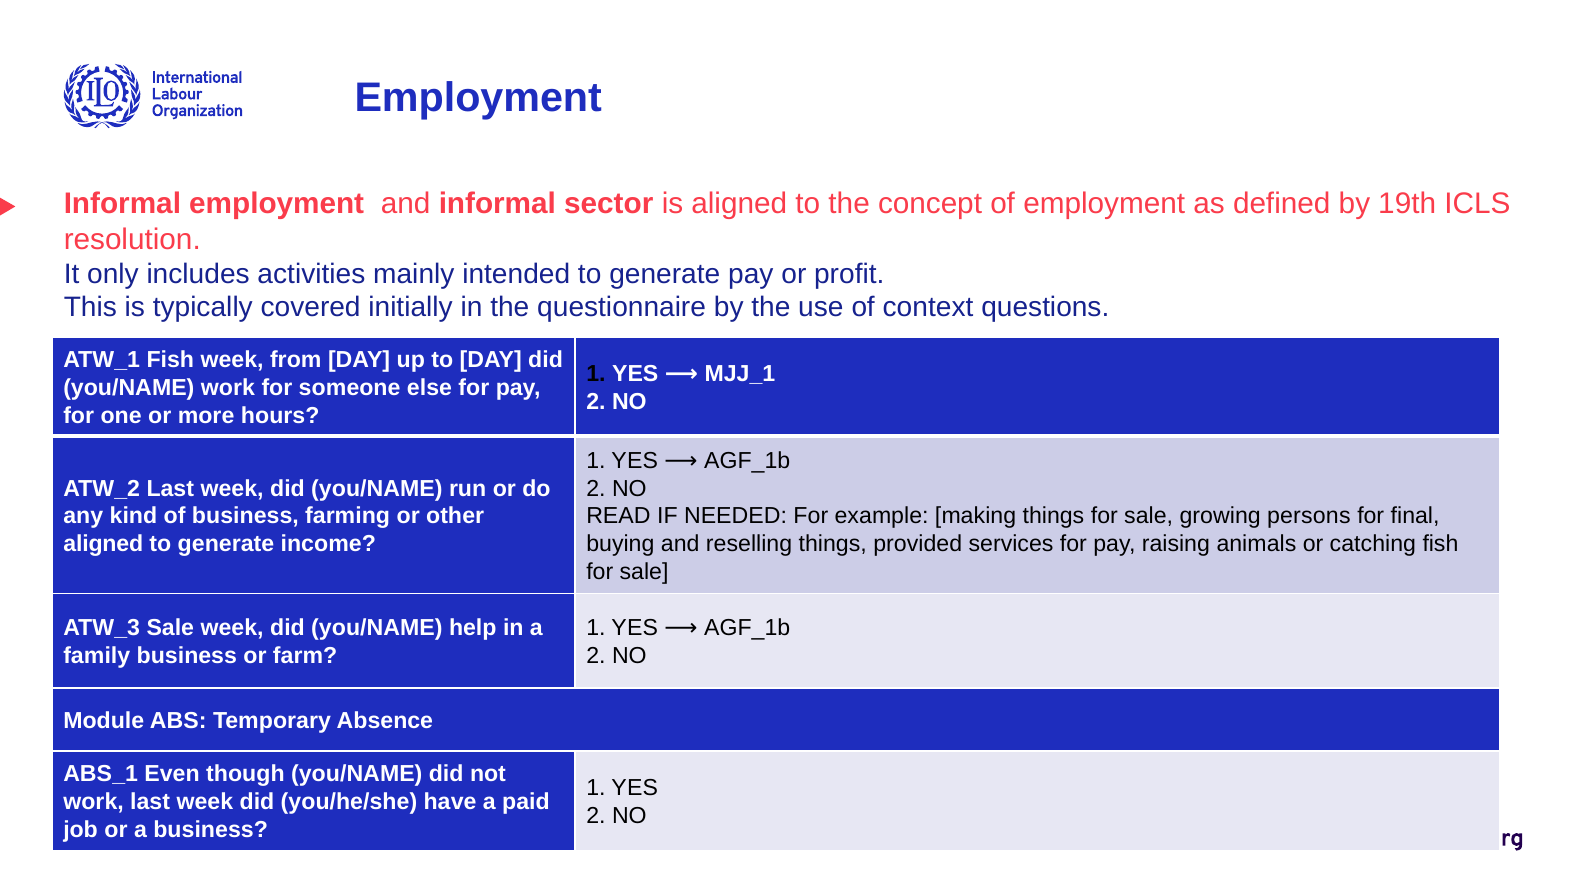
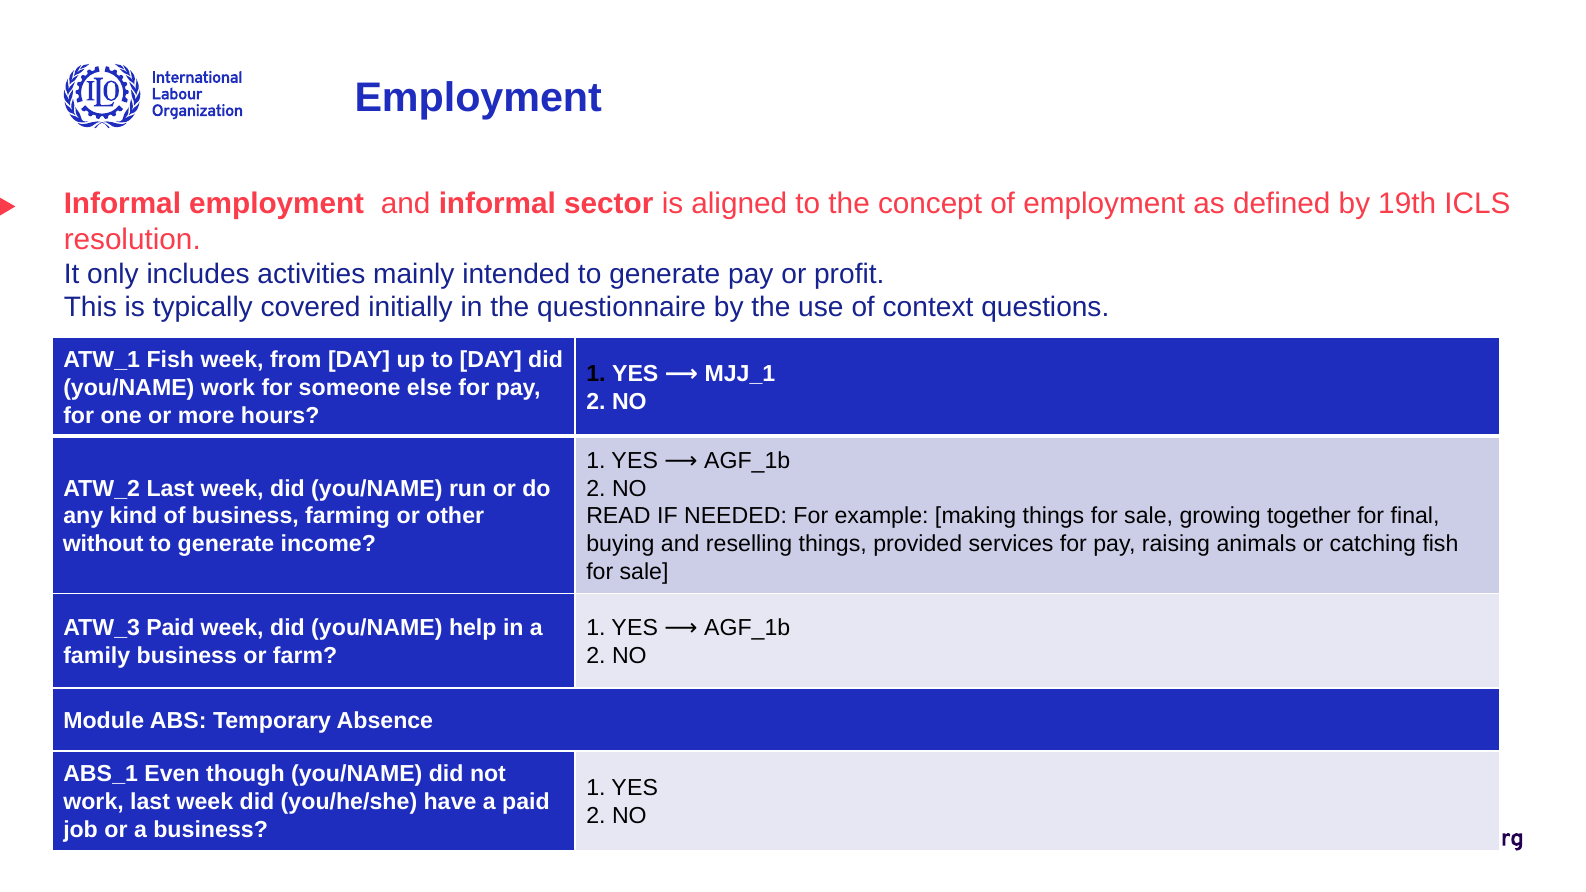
persons: persons -> together (1309, 516)
aligned: aligned -> without (103, 544)
Sale: Sale -> Paid (170, 628)
